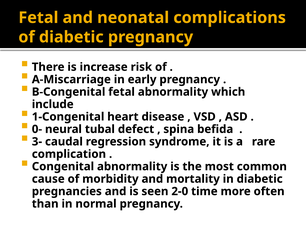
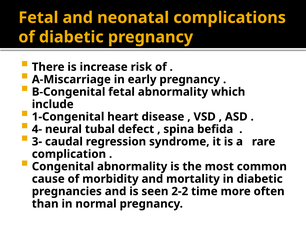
0-: 0- -> 4- (37, 129)
2-0: 2-0 -> 2-2 (180, 191)
